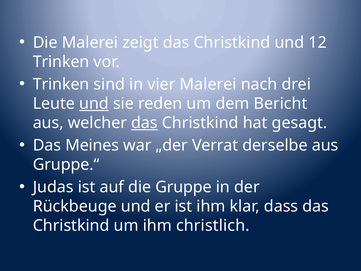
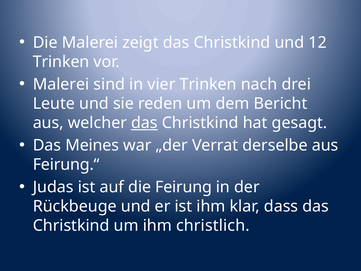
Trinken: Trinken -> Malerei (61, 84)
vier Malerei: Malerei -> Trinken (208, 84)
und underline: present -> none (94, 103)
Gruppe.“: Gruppe.“ -> Feirung.“ (66, 164)
Gruppe: Gruppe -> Feirung (184, 187)
